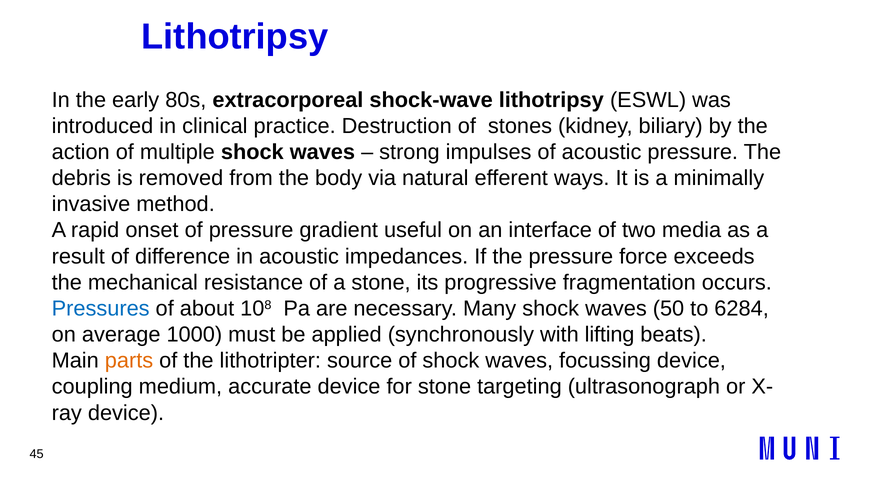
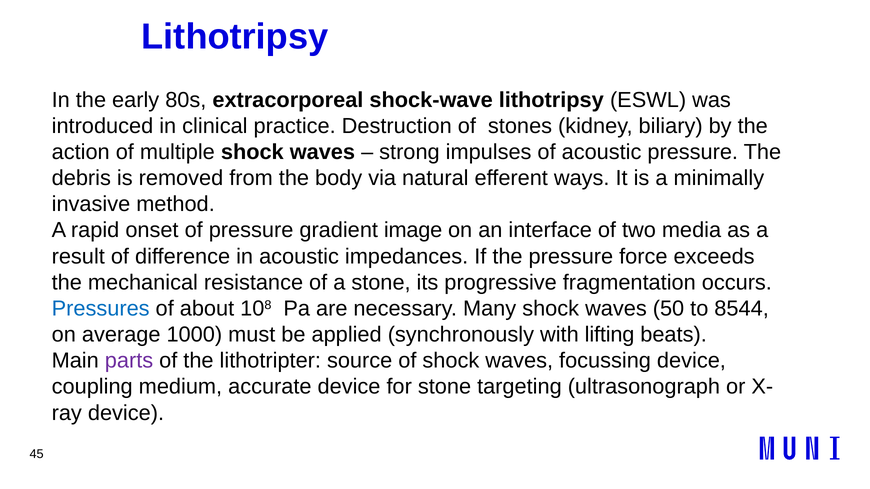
useful: useful -> image (413, 230)
6284: 6284 -> 8544 (742, 309)
parts colour: orange -> purple (129, 361)
